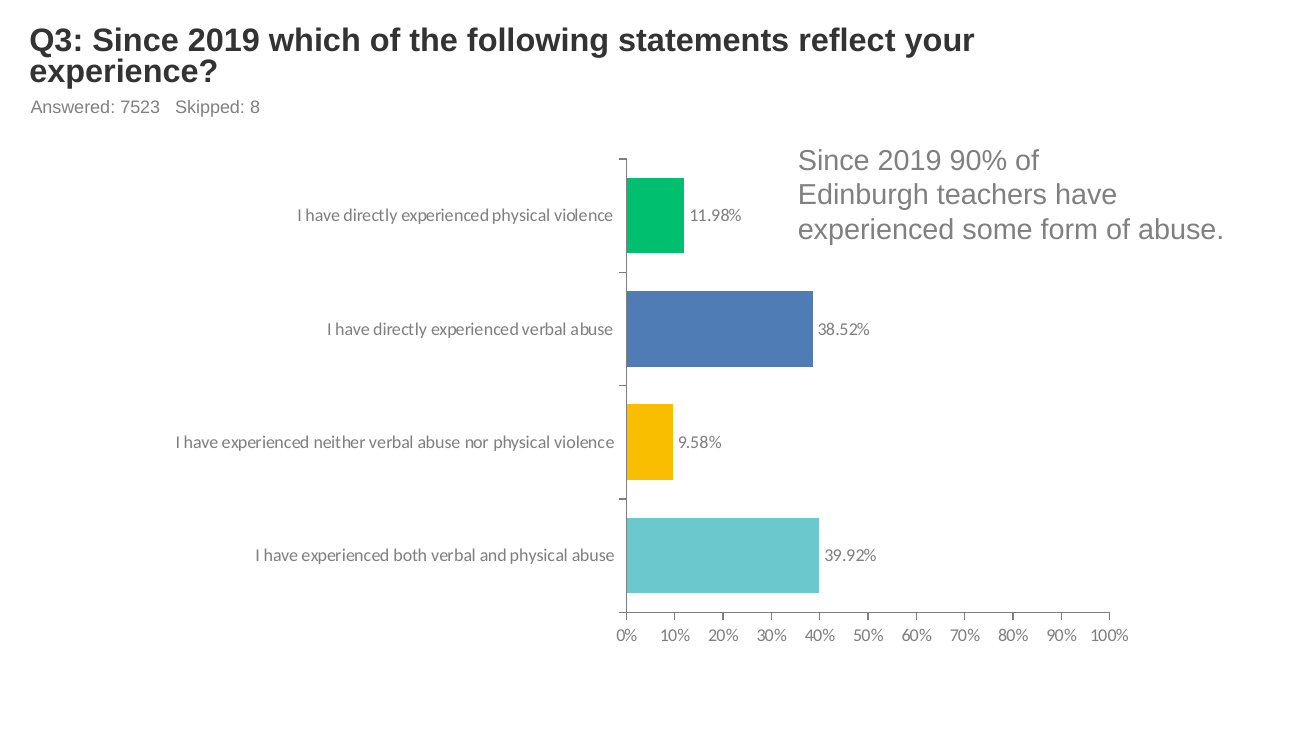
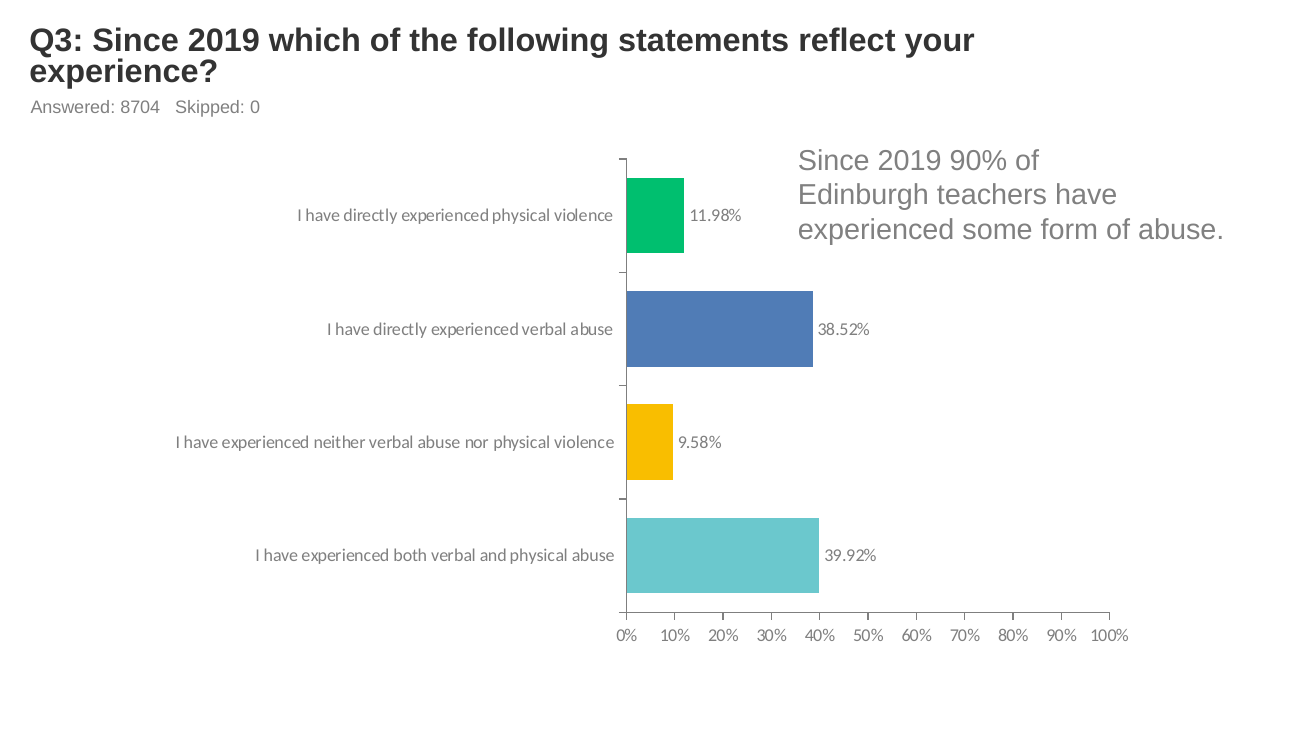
7523: 7523 -> 8704 (140, 108)
8: 8 -> 0 (255, 108)
